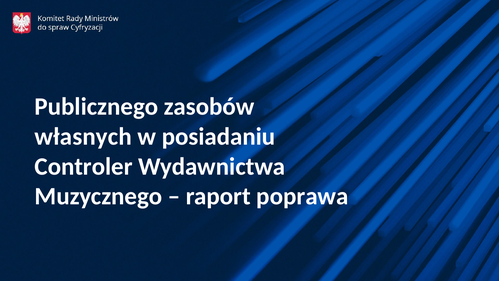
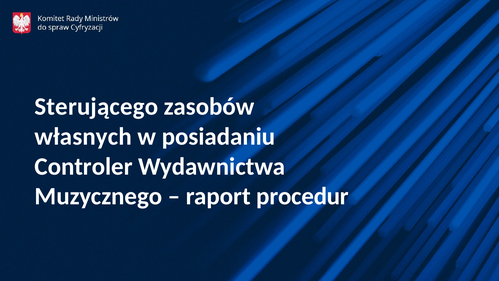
Publicznego: Publicznego -> Sterującego (96, 106)
poprawa: poprawa -> procedur (303, 196)
